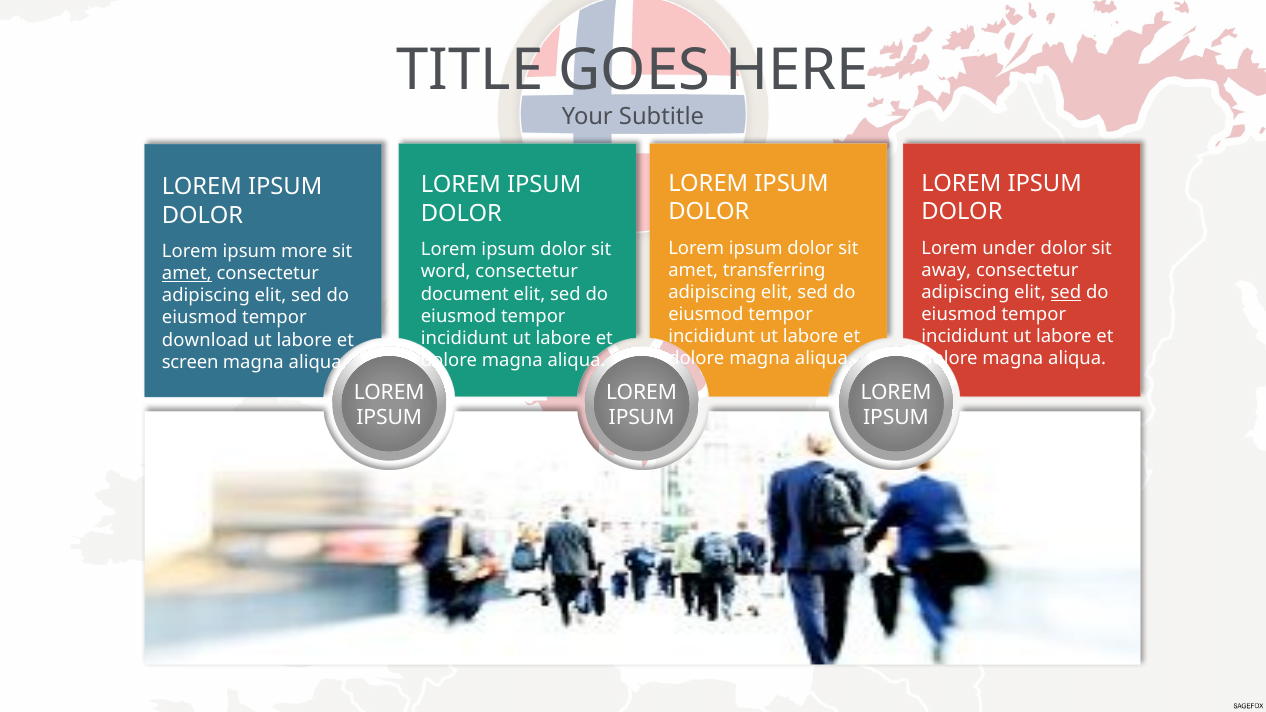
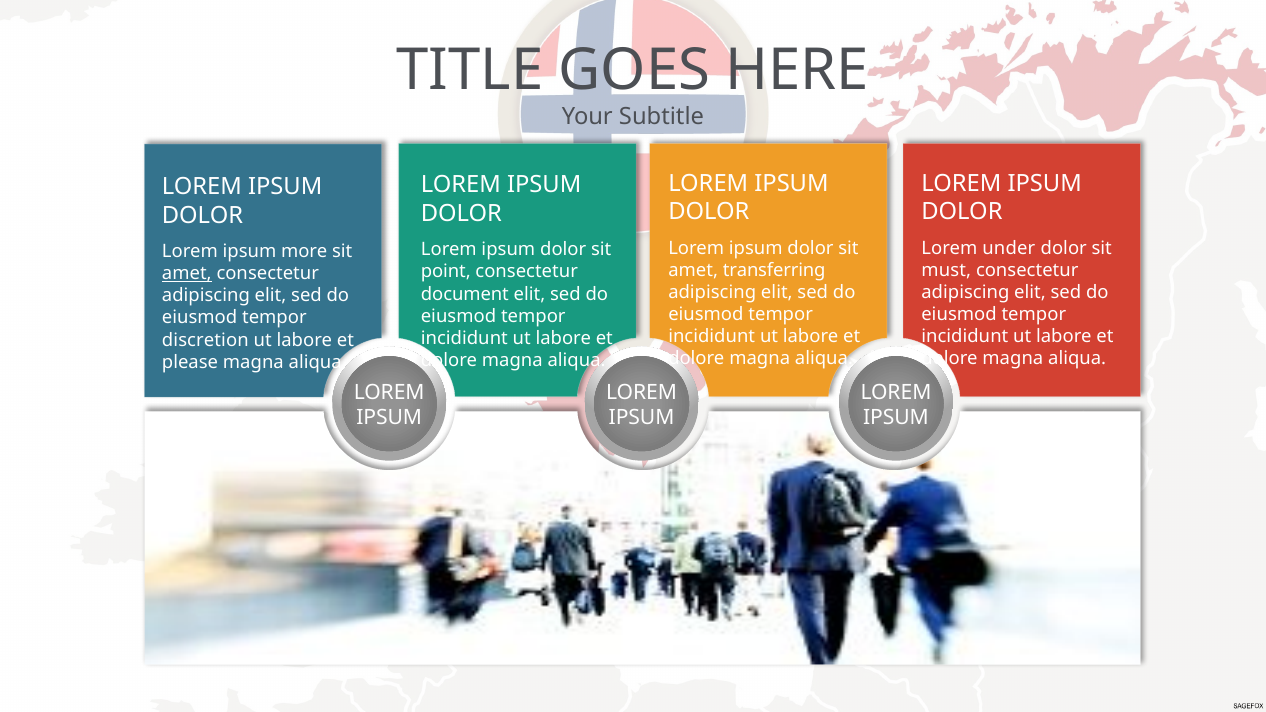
away: away -> must (946, 270)
word: word -> point (446, 272)
sed underline: present -> none (1066, 292)
download: download -> discretion (205, 340)
screen: screen -> please (190, 362)
